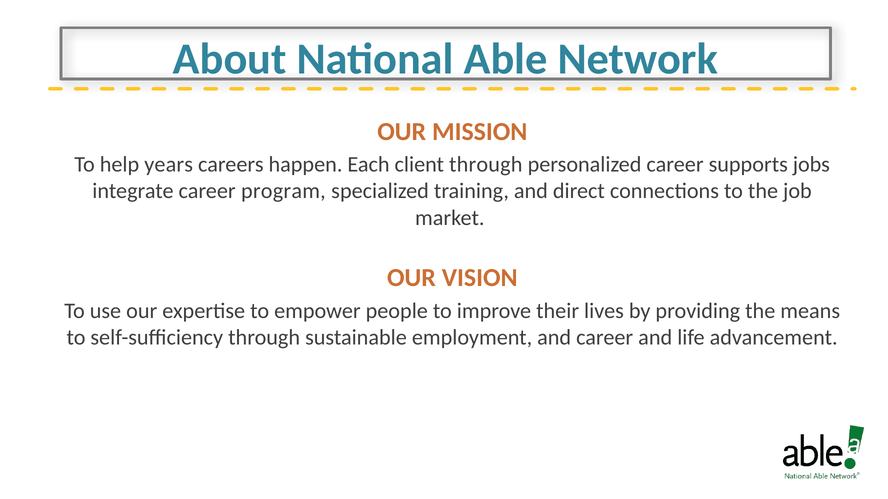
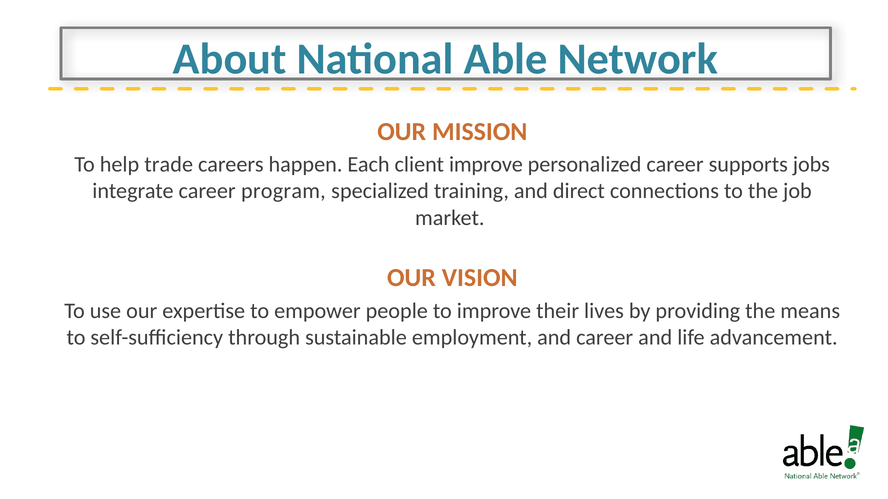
years: years -> trade (169, 165)
client through: through -> improve (486, 165)
